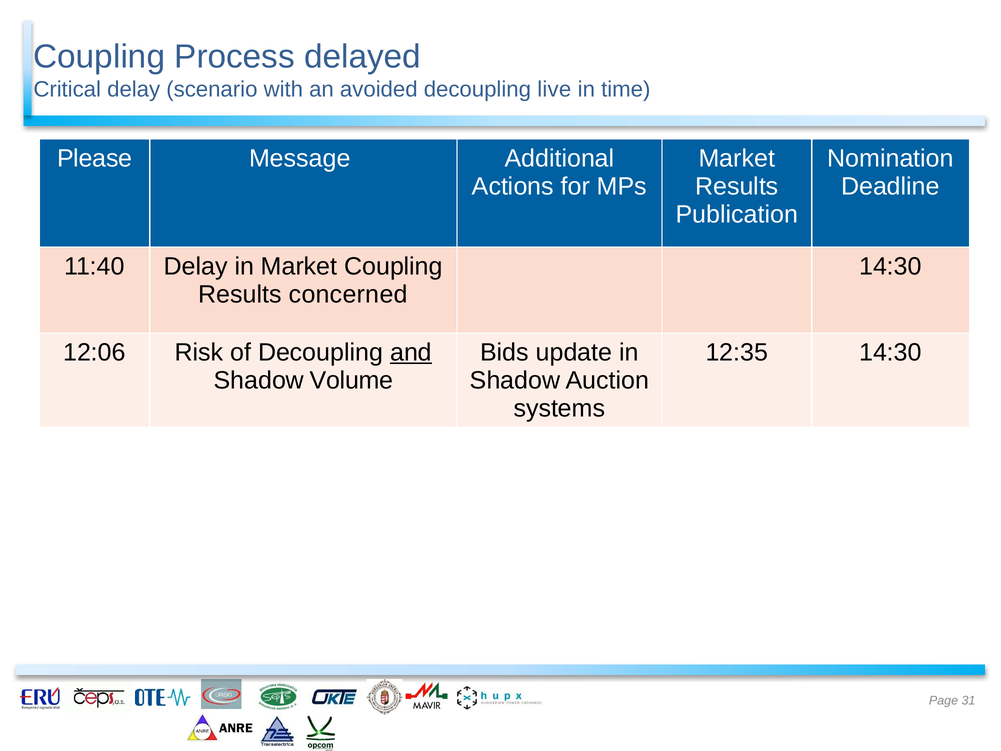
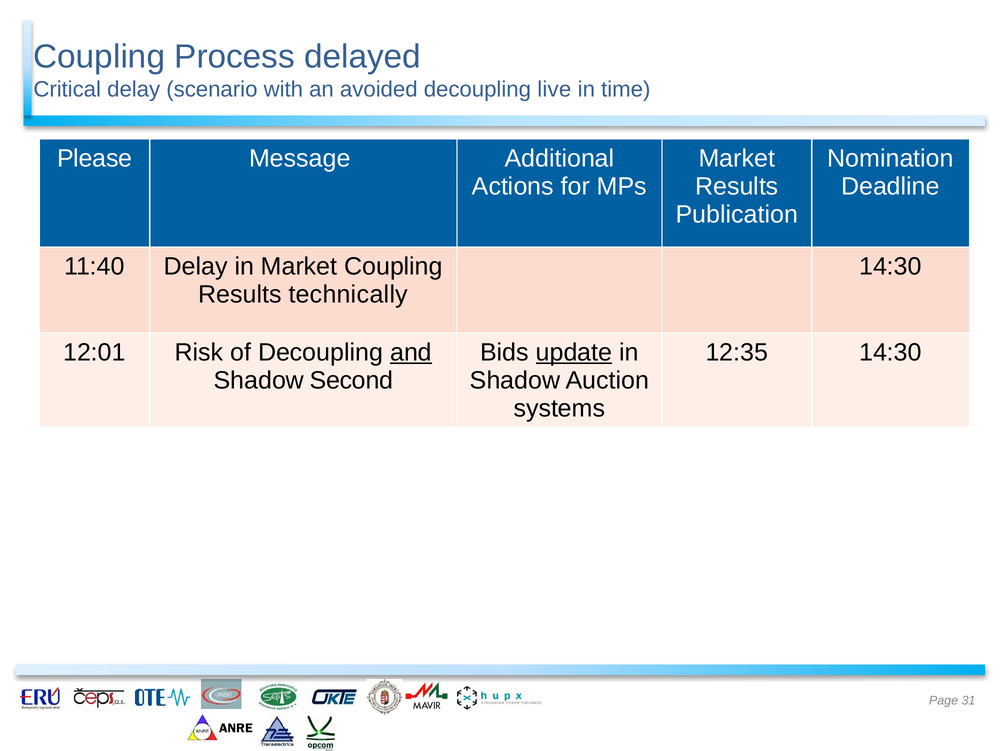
concerned: concerned -> technically (348, 294)
12:06: 12:06 -> 12:01 (94, 352)
update underline: none -> present (574, 352)
Volume: Volume -> Second (351, 380)
